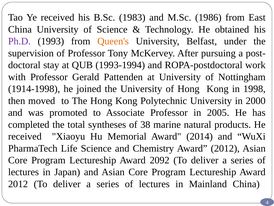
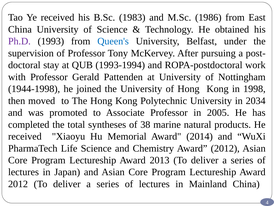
Queen's colour: orange -> blue (113, 41)
1914-1998: 1914-1998 -> 1944-1998 (34, 89)
2000: 2000 -> 2034 (256, 101)
2092: 2092 -> 2013 (160, 160)
